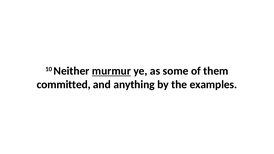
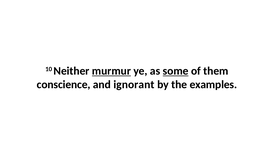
some underline: none -> present (176, 71)
committed: committed -> conscience (64, 85)
anything: anything -> ignorant (134, 85)
